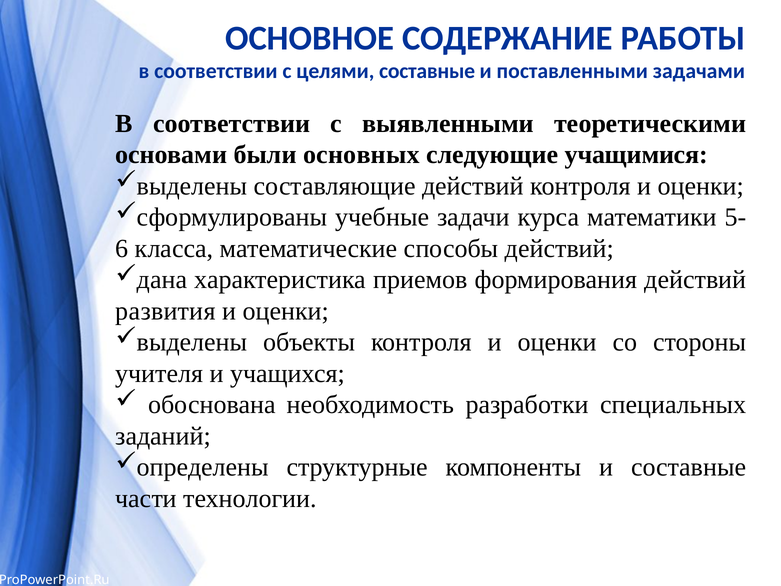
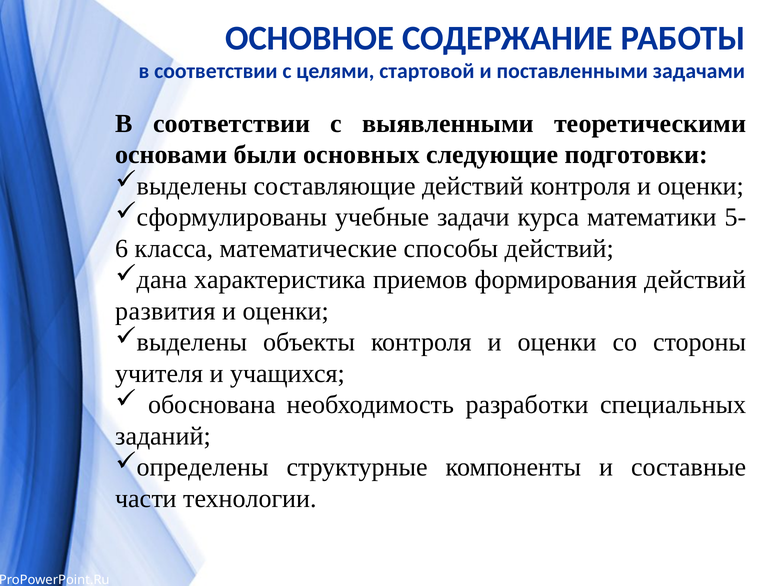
целями составные: составные -> стартовой (427, 71)
учащимися: учащимися -> подготовки (636, 155)
